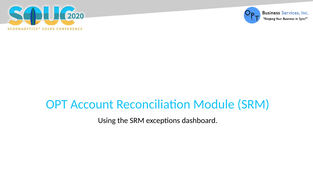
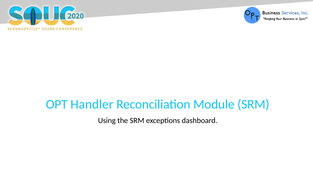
Account: Account -> Handler (92, 104)
